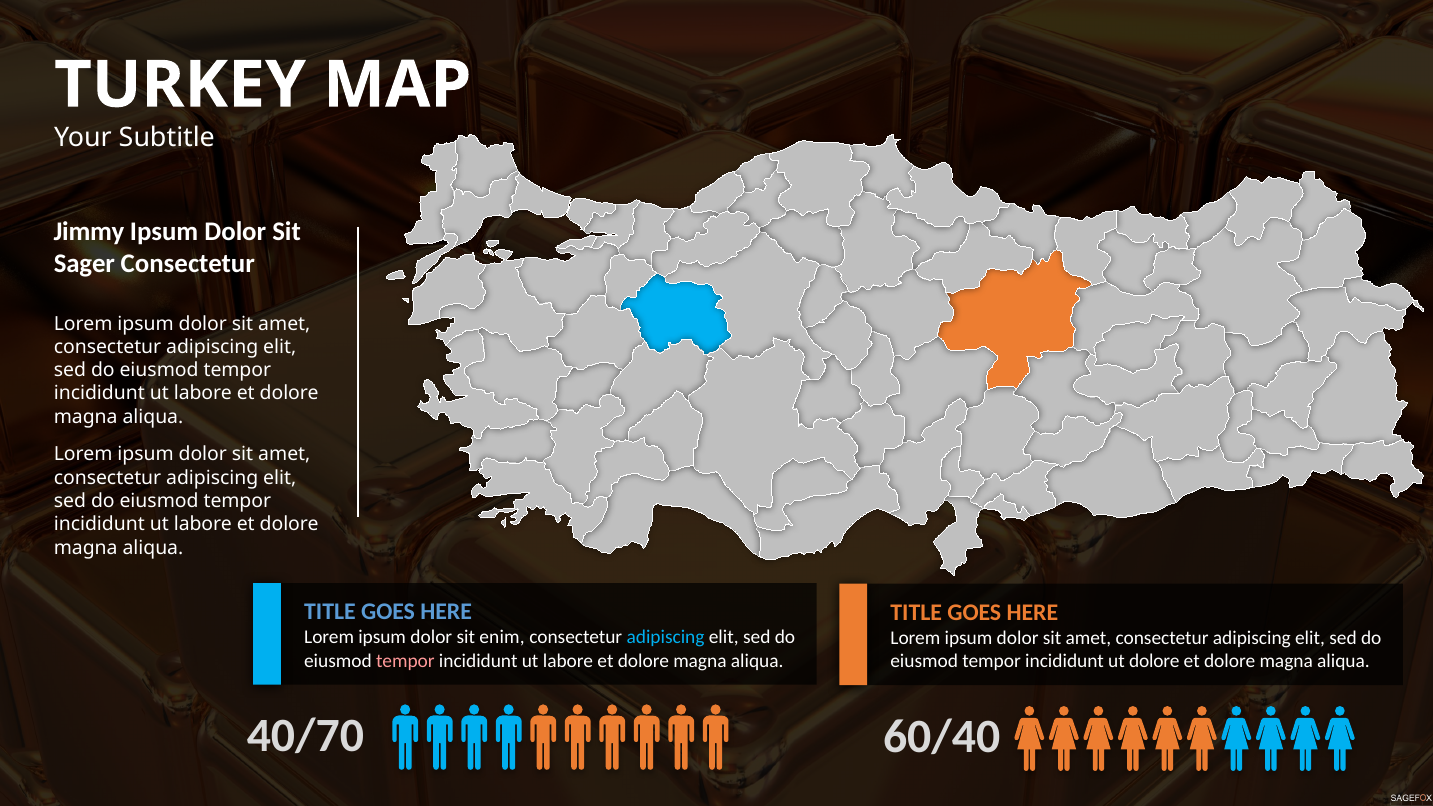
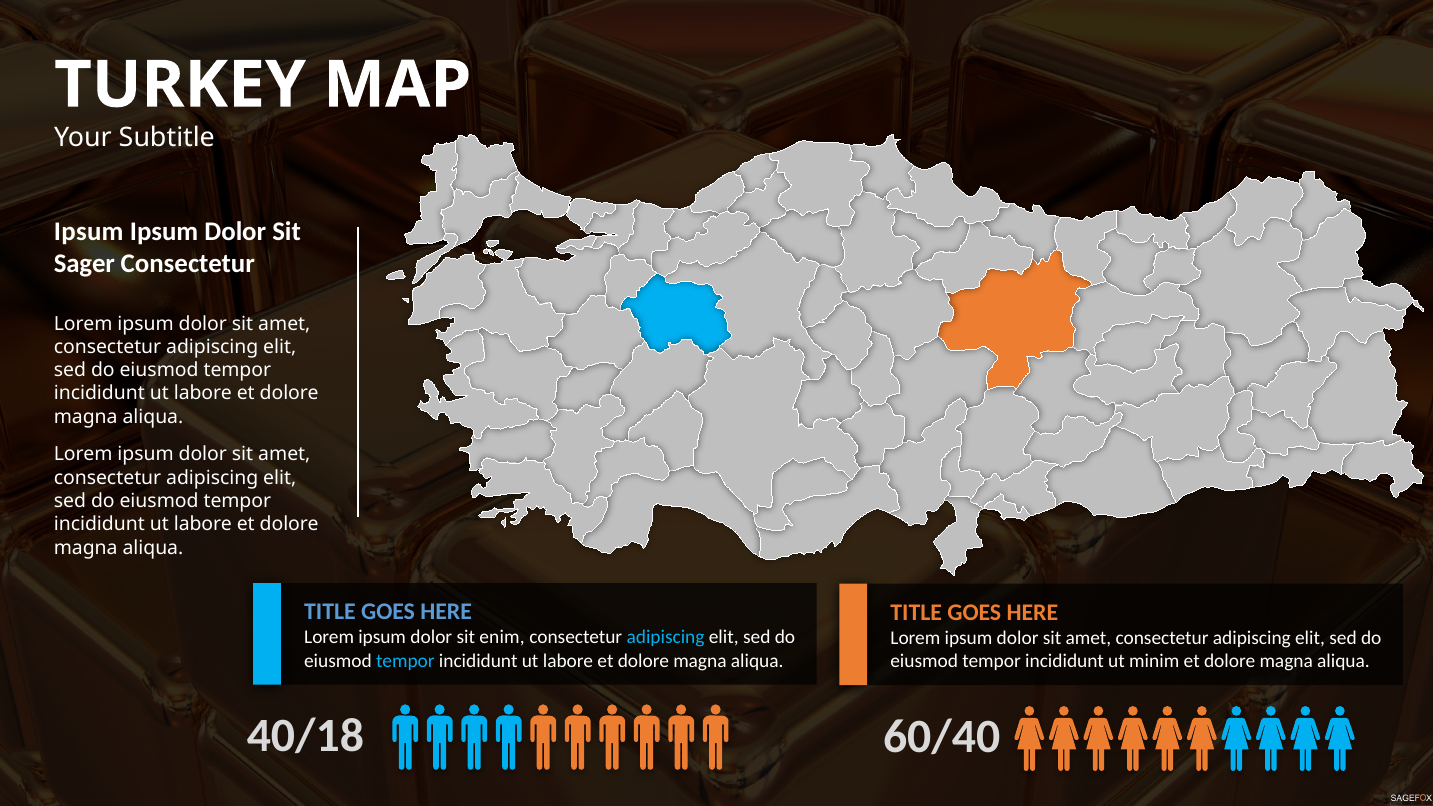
Jimmy: Jimmy -> Ipsum (89, 232)
tempor colour: pink -> light blue (405, 661)
ut dolore: dolore -> minim (1154, 661)
40/70: 40/70 -> 40/18 (305, 735)
